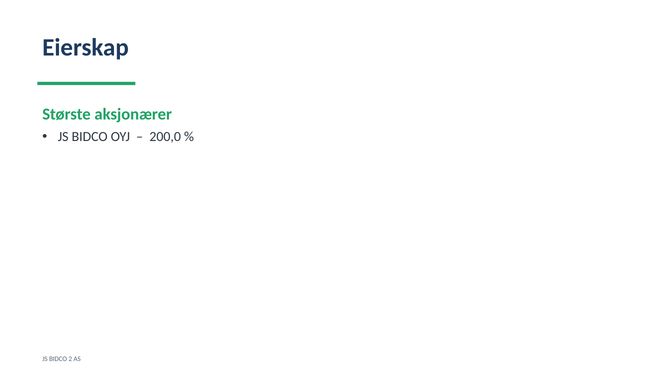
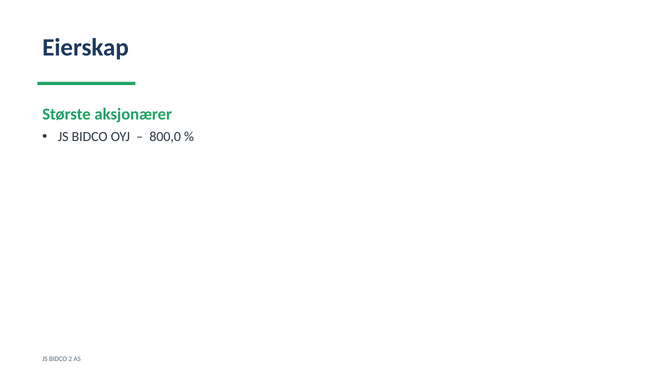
200,0: 200,0 -> 800,0 (165, 137)
